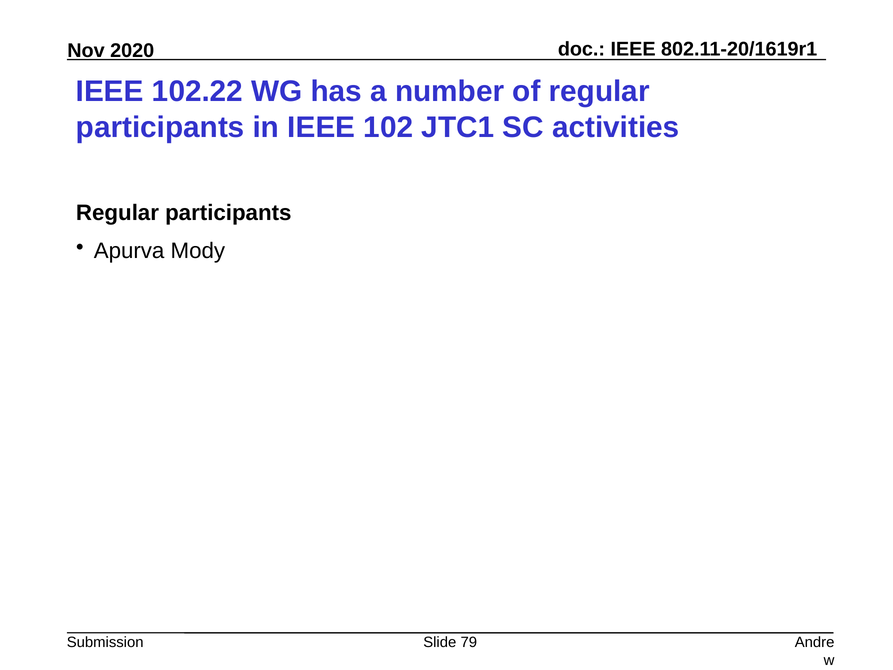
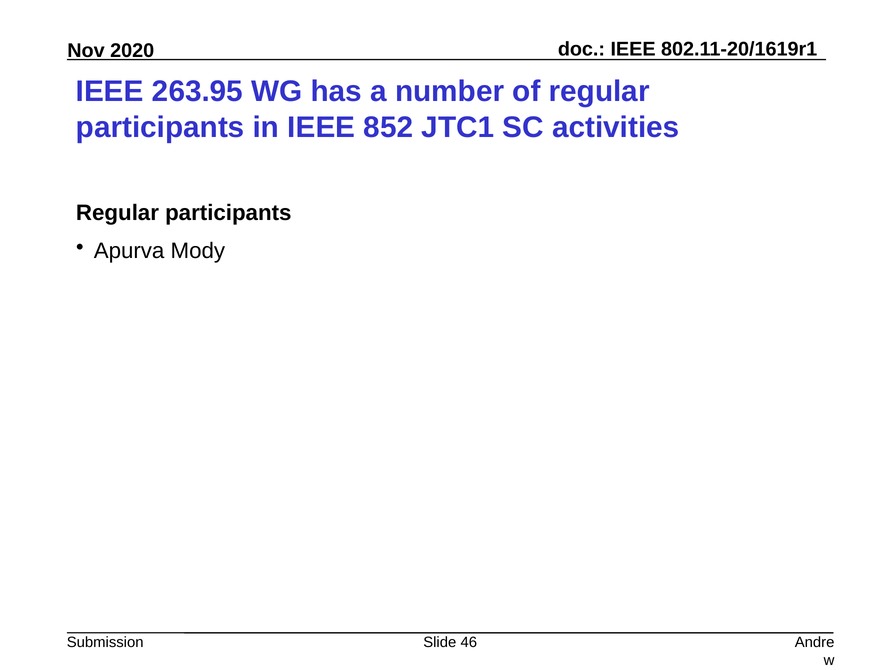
102.22: 102.22 -> 263.95 (197, 91)
102: 102 -> 852 (388, 127)
79: 79 -> 46 (469, 642)
